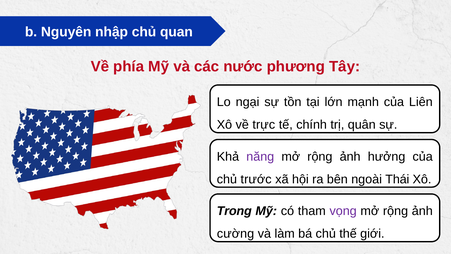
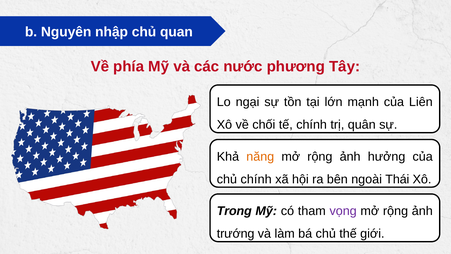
trực: trực -> chối (264, 125)
năng colour: purple -> orange (260, 156)
chủ trước: trước -> chính (256, 179)
cường: cường -> trướng (236, 233)
